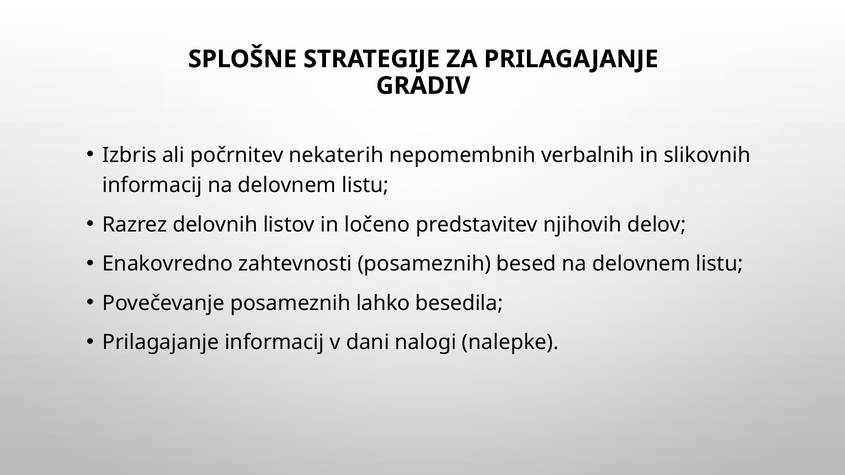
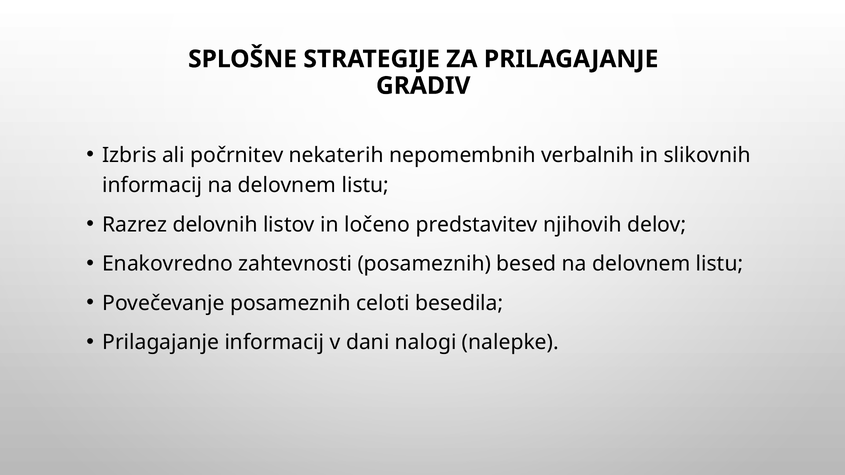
lahko: lahko -> celoti (383, 303)
